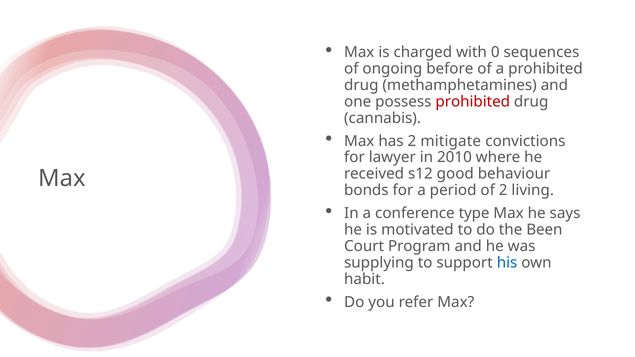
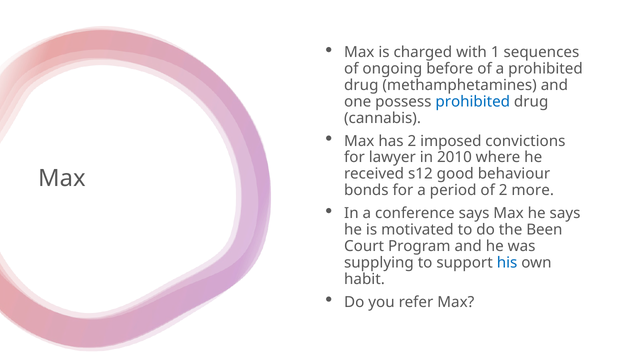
0: 0 -> 1 (495, 52)
prohibited colour: red -> blue (473, 102)
mitigate: mitigate -> imposed (451, 141)
living: living -> more (533, 190)
conference type: type -> says (474, 213)
